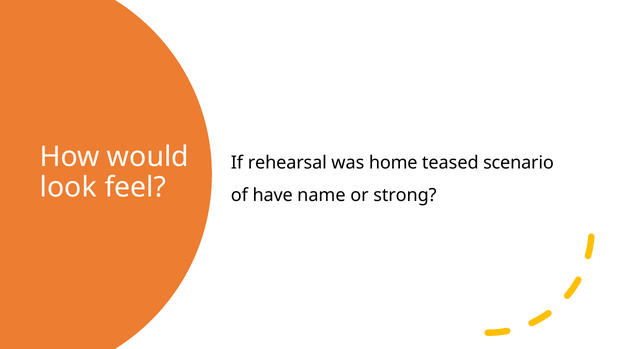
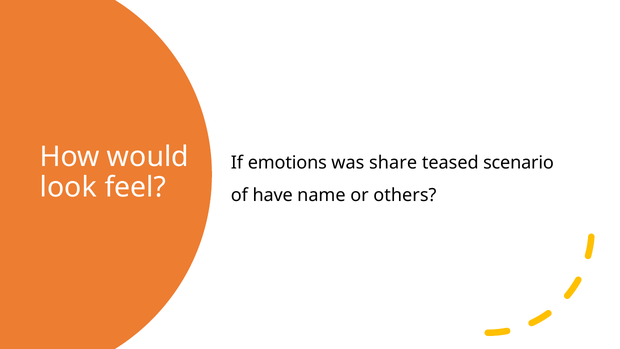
rehearsal: rehearsal -> emotions (287, 163)
home: home -> share (393, 163)
strong: strong -> others (405, 195)
